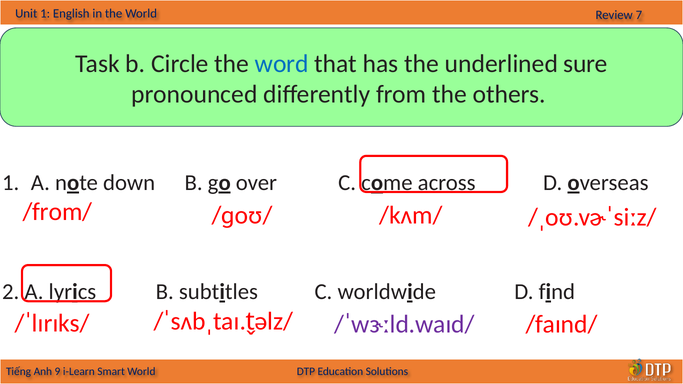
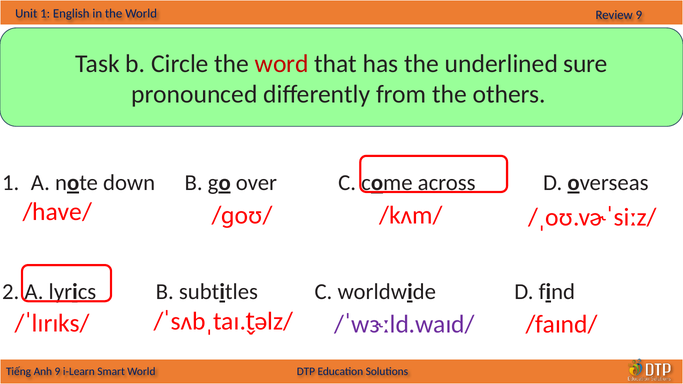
7: 7 -> 9 (639, 15)
word colour: blue -> red (282, 64)
/from/: /from/ -> /have/ (57, 212)
